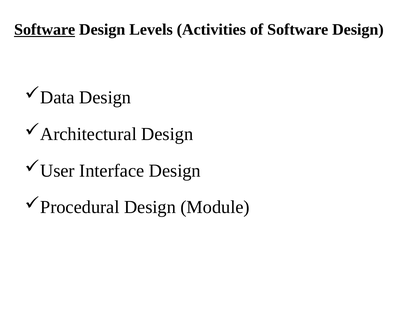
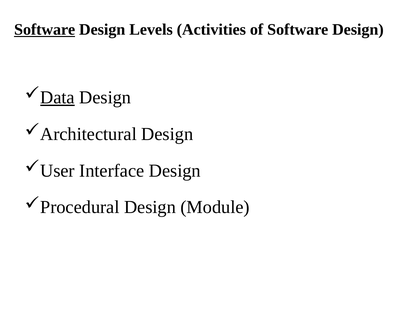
Data underline: none -> present (57, 97)
